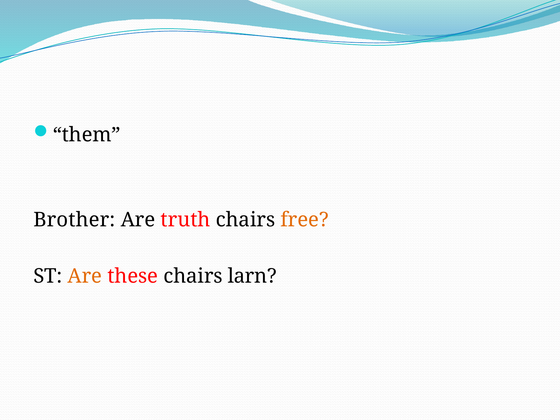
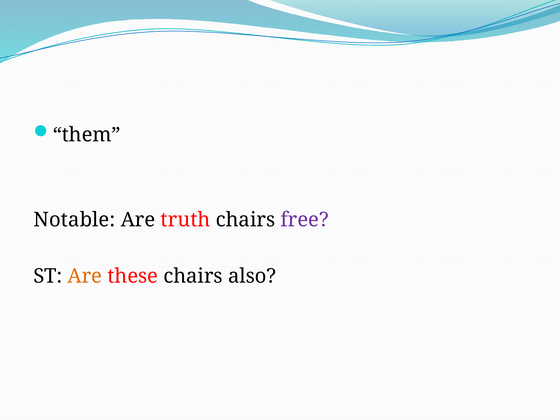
Brother: Brother -> Notable (74, 220)
free colour: orange -> purple (305, 220)
larn: larn -> also (252, 276)
